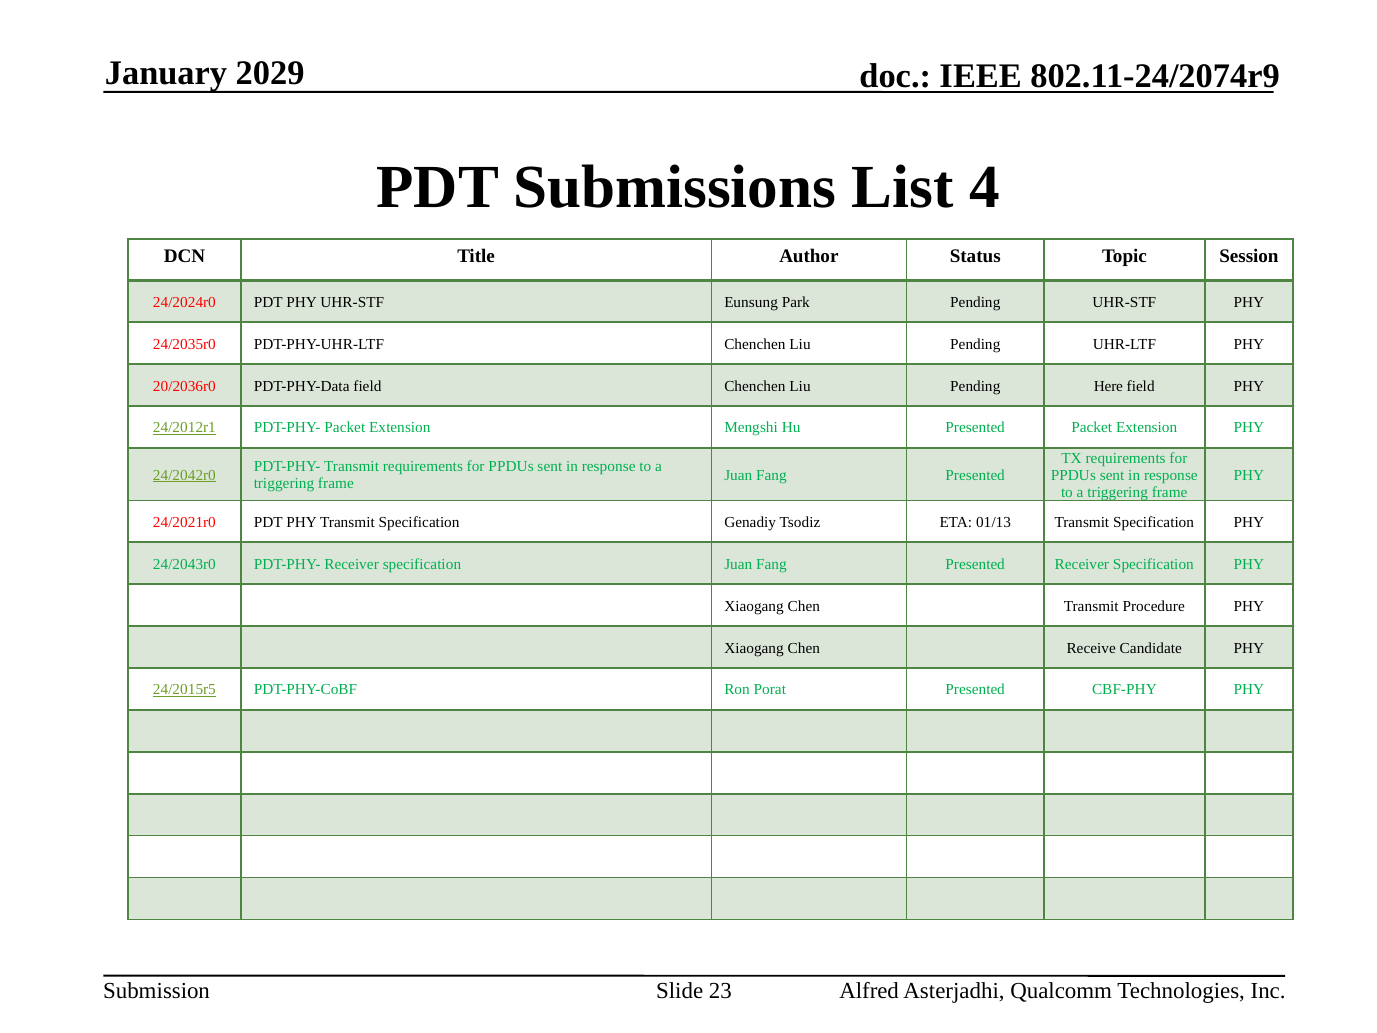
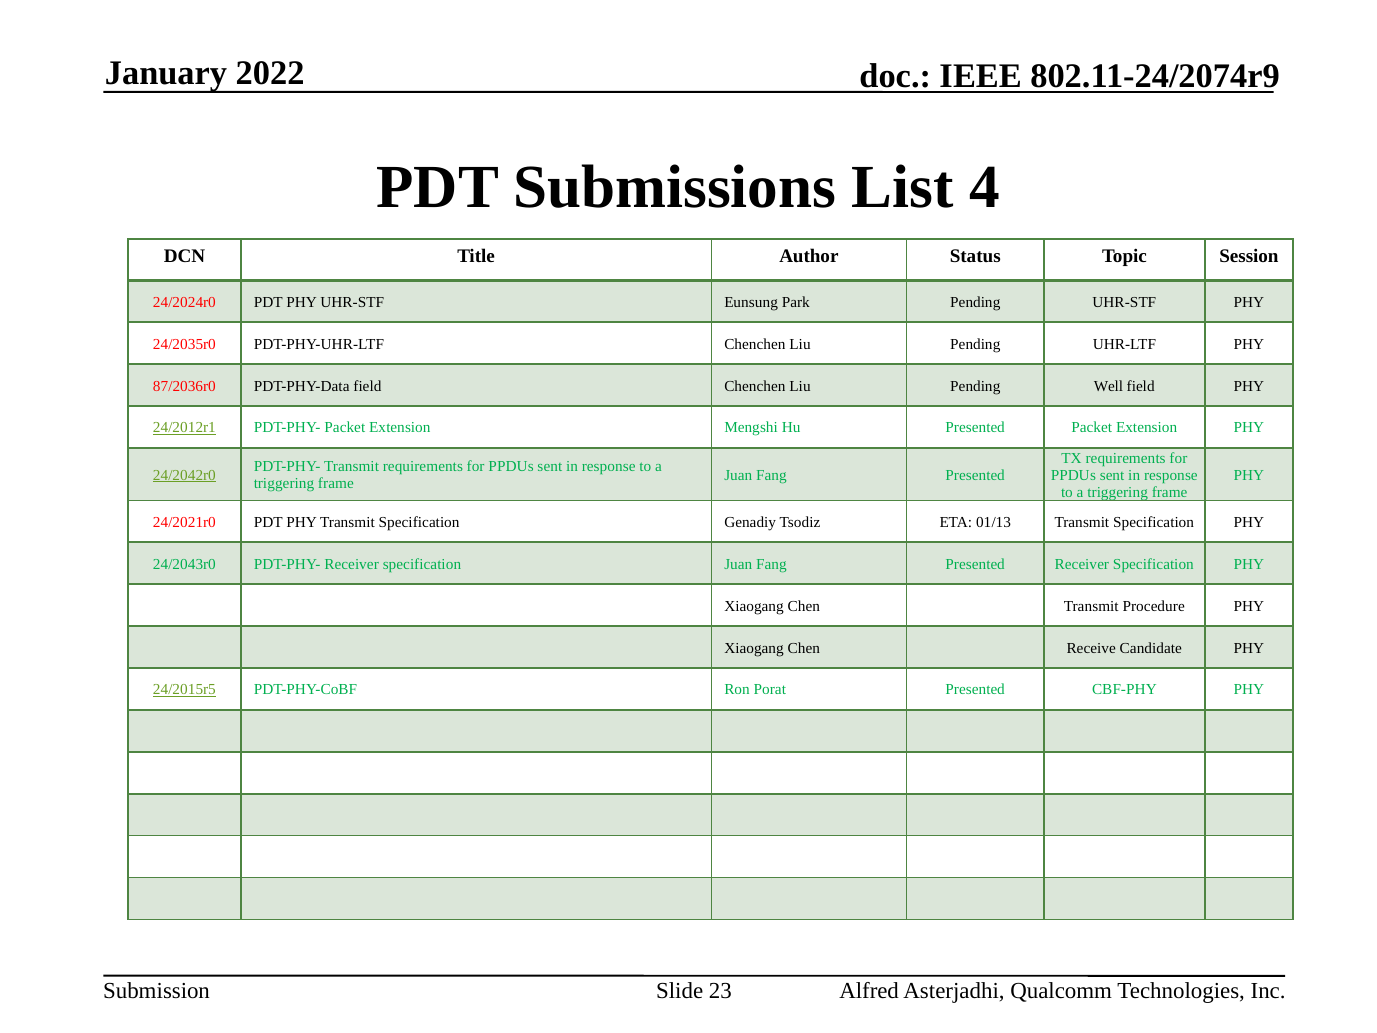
2029: 2029 -> 2022 (270, 73)
20/2036r0: 20/2036r0 -> 87/2036r0 (184, 386)
Here: Here -> Well (1108, 386)
